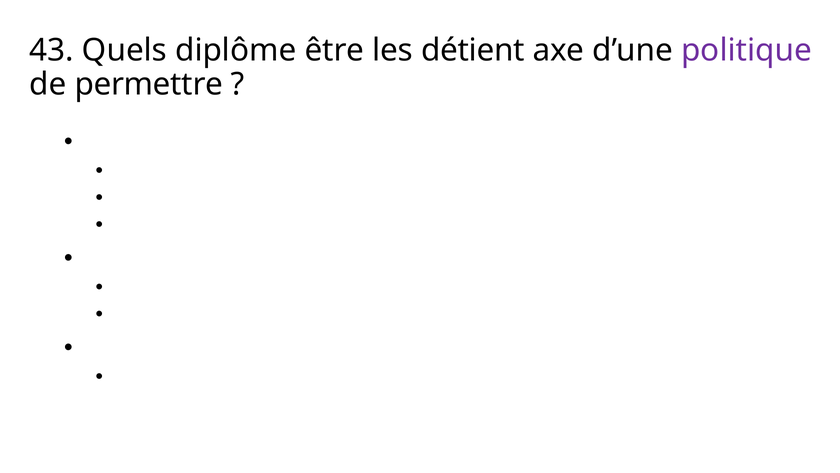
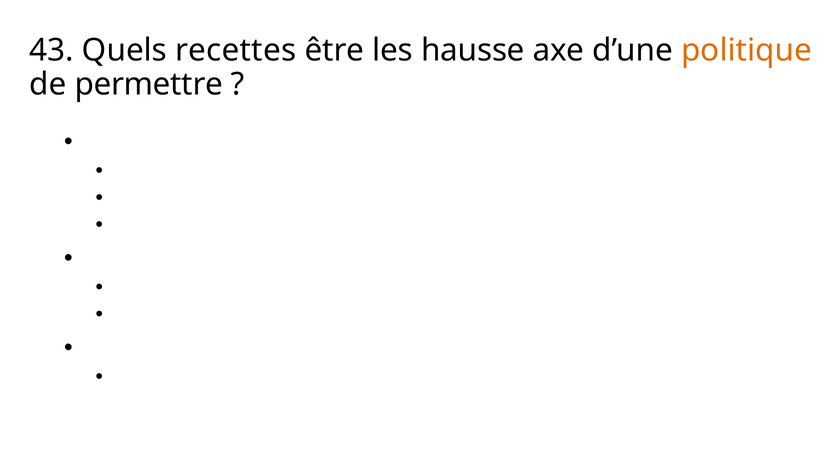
diplôme: diplôme -> recettes (236, 50)
détient: détient -> hausse (473, 50)
politique colour: purple -> orange (746, 50)
